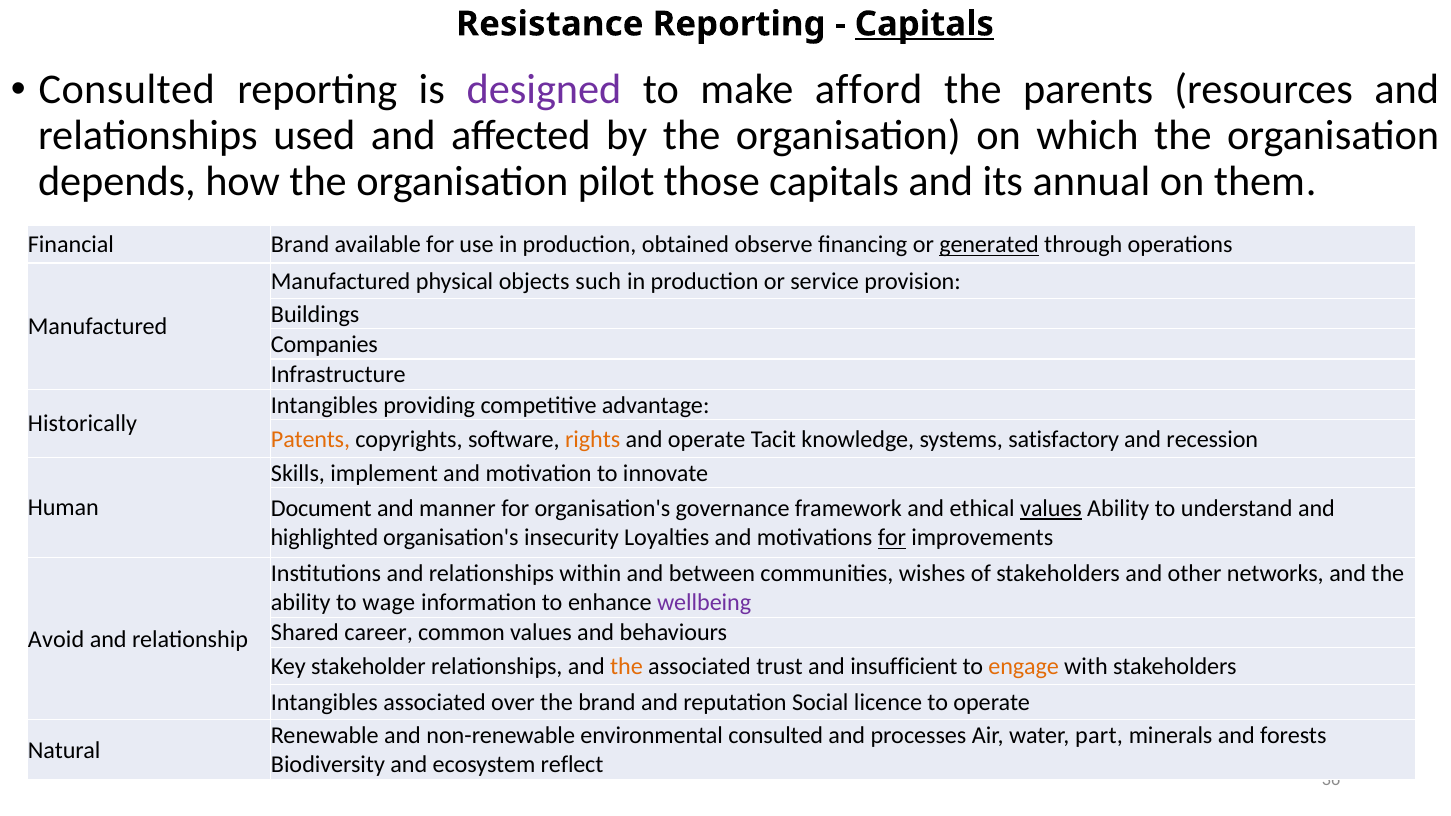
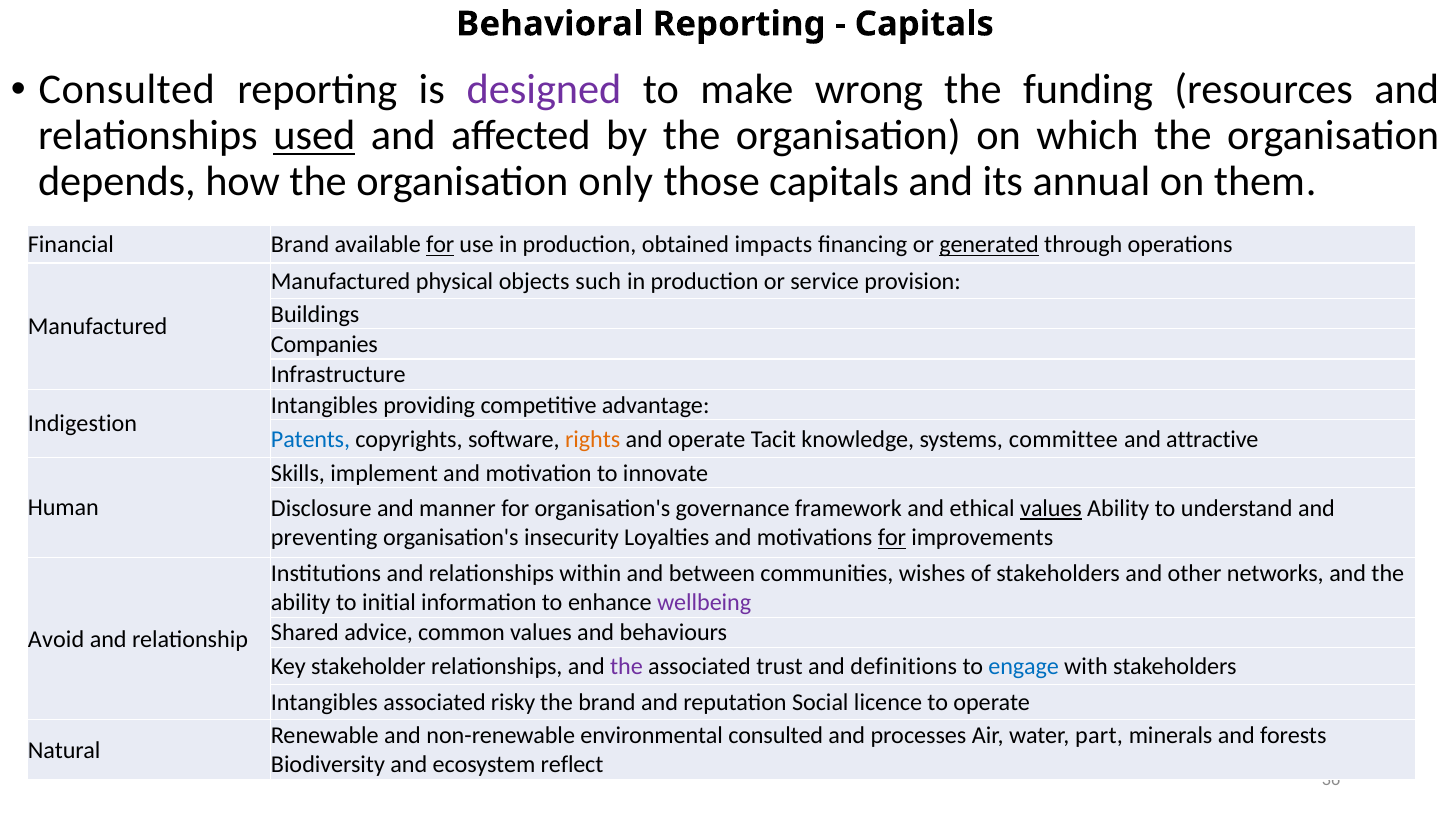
Resistance: Resistance -> Behavioral (550, 24)
Capitals underline: present -> none (924, 24)
afford: afford -> wrong (869, 90)
parents: parents -> funding (1088, 90)
used underline: none -> present (314, 136)
pilot: pilot -> only (616, 181)
for underline: none -> present (440, 245)
observe: observe -> impacts (773, 245)
Historically: Historically -> Indigestion (83, 424)
Patents colour: orange -> blue (311, 439)
satisfactory: satisfactory -> committee (1063, 439)
recession: recession -> attractive (1212, 439)
Document: Document -> Disclosure (321, 509)
highlighted: highlighted -> preventing (324, 538)
wage: wage -> initial (389, 603)
career: career -> advice (379, 633)
the colour: orange -> purple (627, 667)
insufficient: insufficient -> definitions (904, 667)
engage colour: orange -> blue (1024, 667)
over: over -> risky (513, 703)
